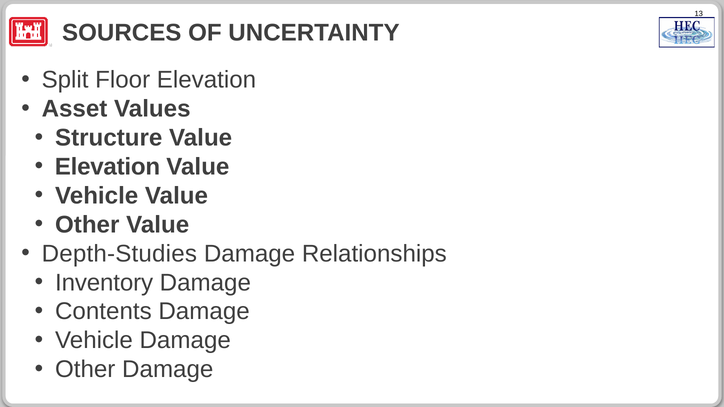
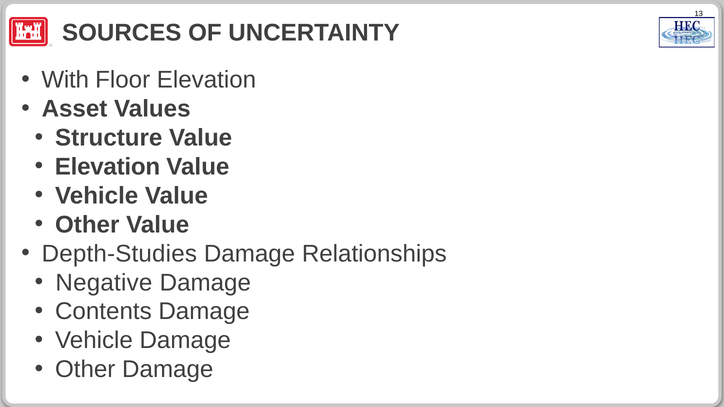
Split: Split -> With (65, 80)
Inventory: Inventory -> Negative (104, 283)
